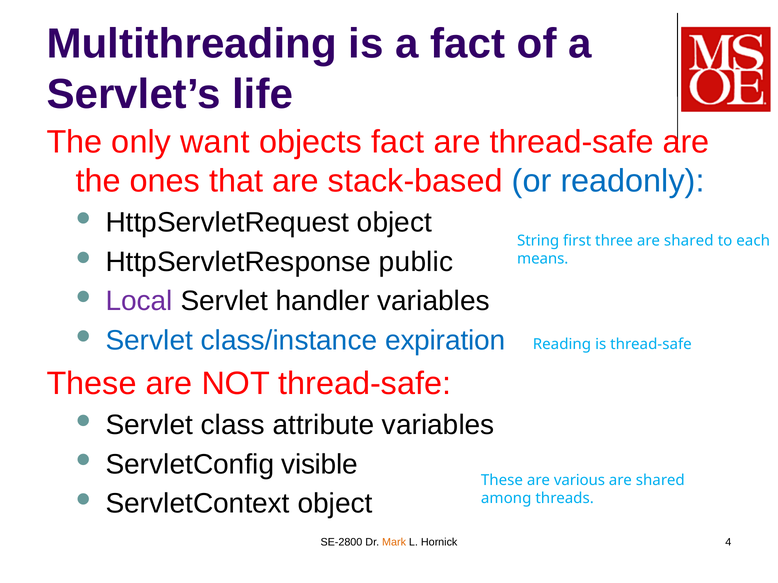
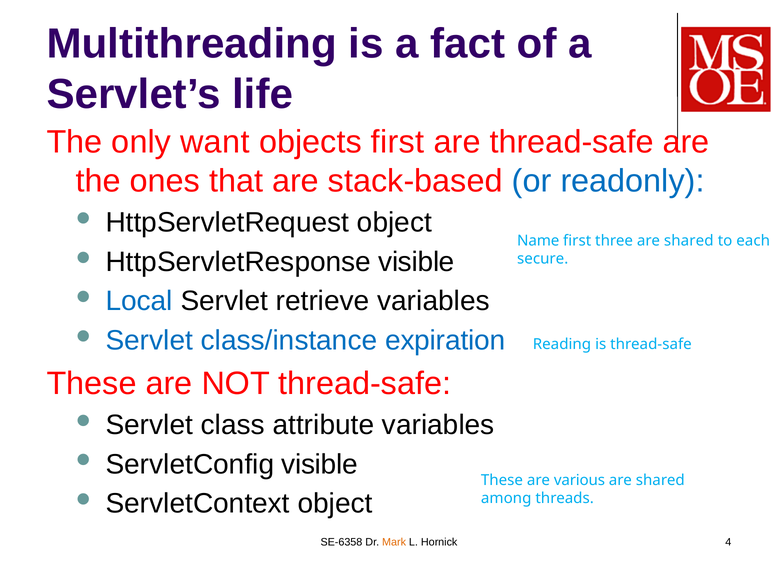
objects fact: fact -> first (398, 142)
String: String -> Name (538, 241)
HttpServletResponse public: public -> visible (416, 262)
means: means -> secure (543, 259)
Local colour: purple -> blue (139, 301)
handler: handler -> retrieve (323, 301)
SE-2800: SE-2800 -> SE-6358 (341, 543)
